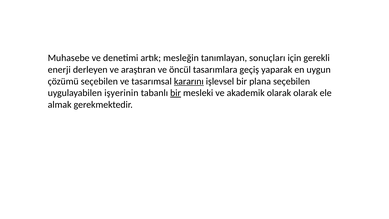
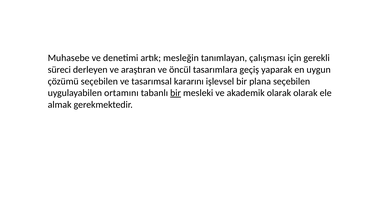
sonuçları: sonuçları -> çalışması (267, 58)
enerji: enerji -> süreci (59, 70)
kararını underline: present -> none (189, 81)
işyerinin: işyerinin -> ortamını (121, 93)
